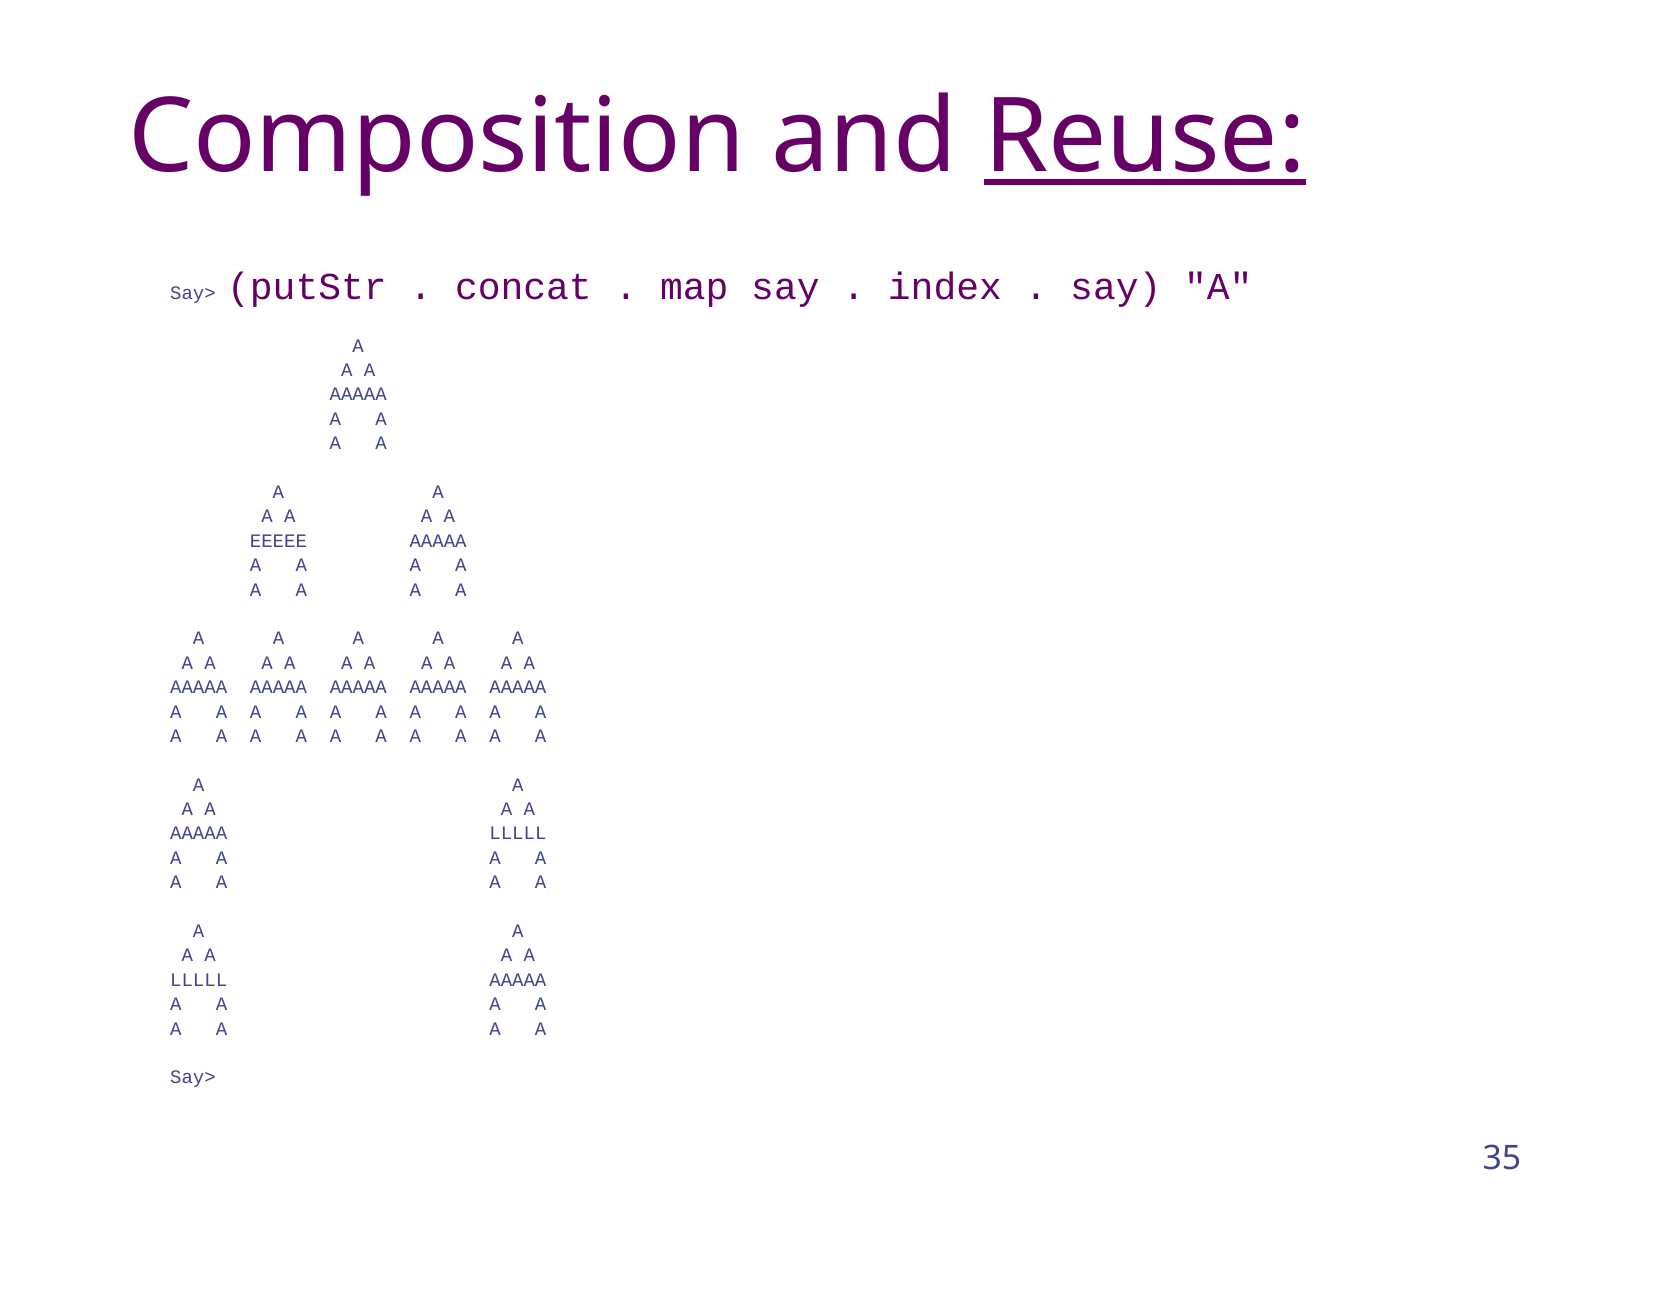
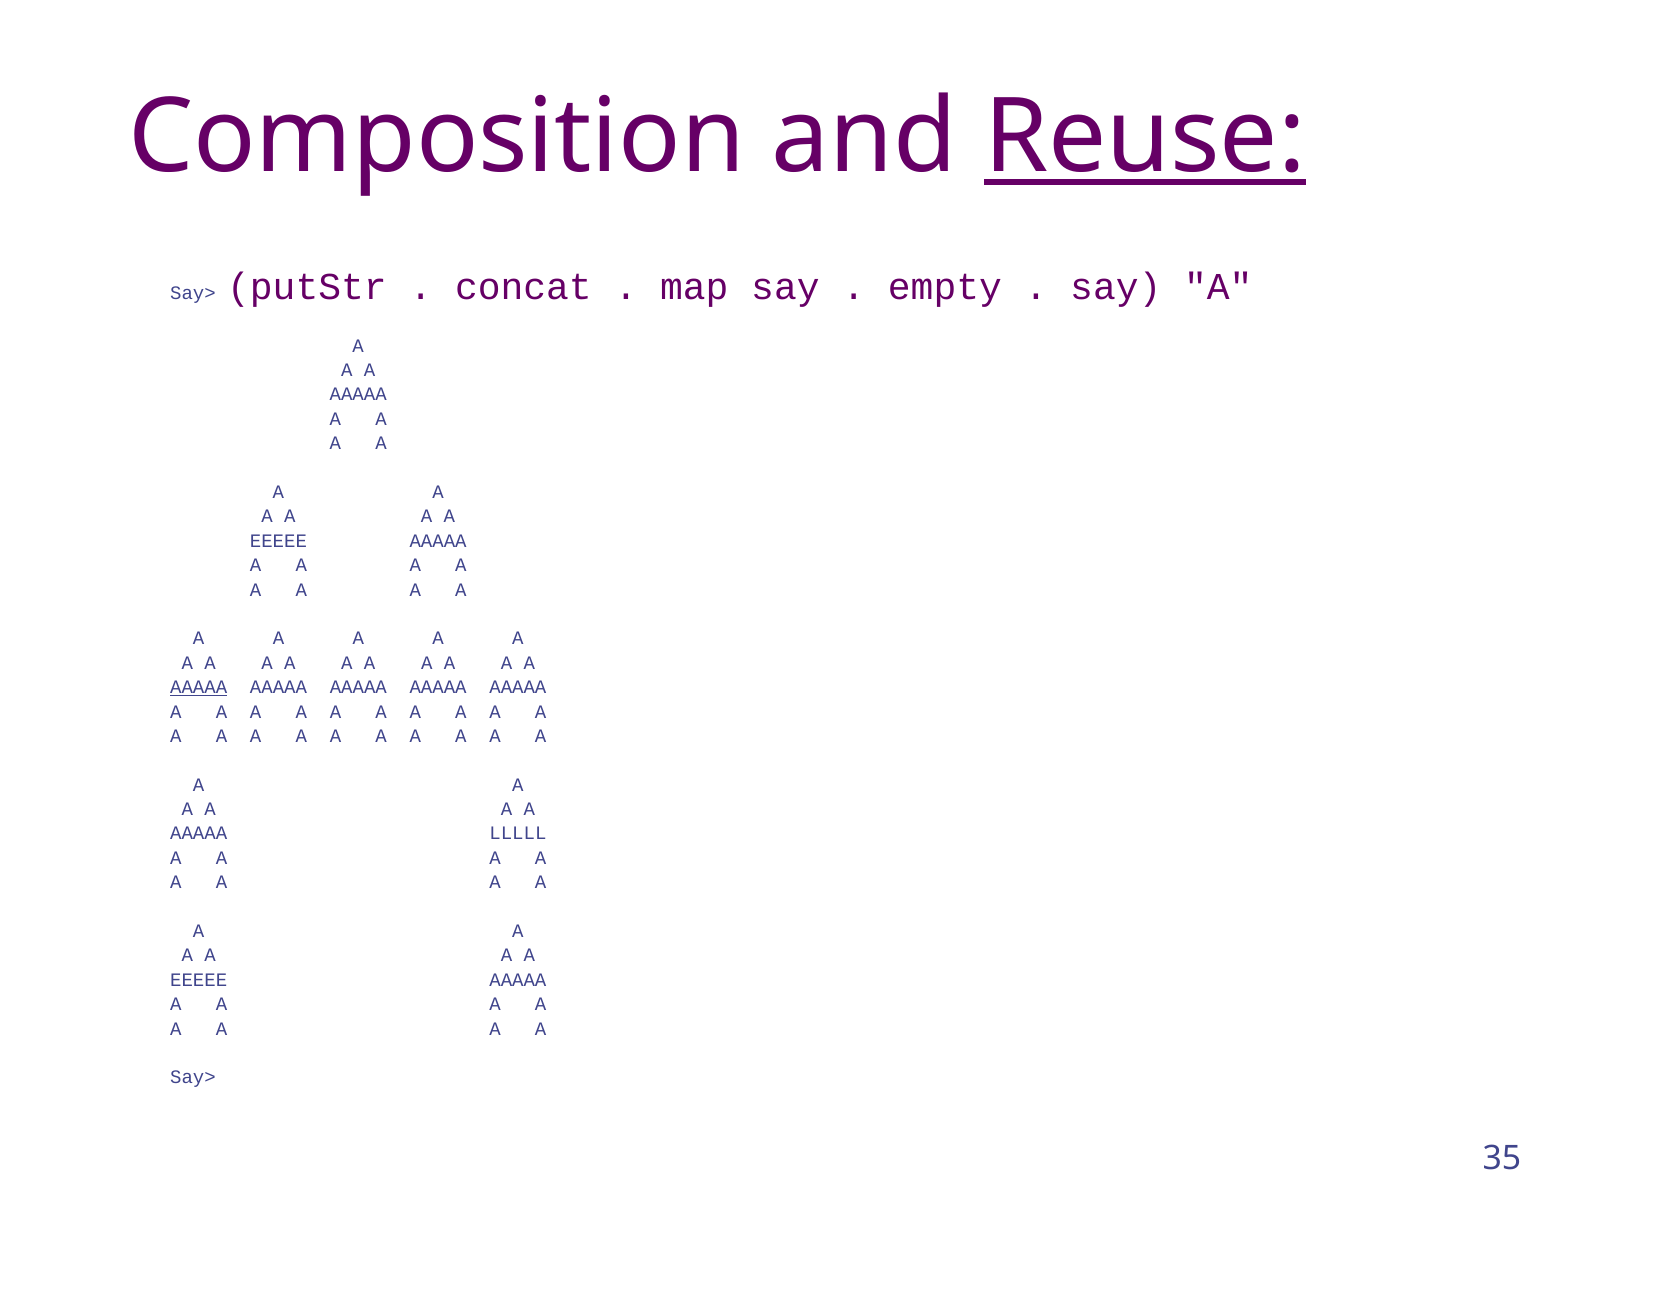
index: index -> empty (945, 287)
AAAAA underline: none -> present (199, 687)
LLLLL: LLLLL -> EEEEE (199, 980)
